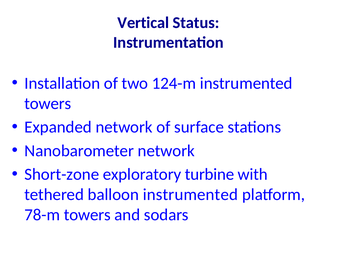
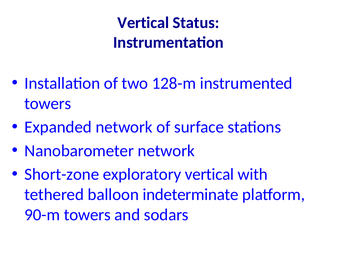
124-m: 124-m -> 128-m (174, 83)
exploratory turbine: turbine -> vertical (210, 174)
balloon instrumented: instrumented -> indeterminate (191, 194)
78-m: 78-m -> 90-m (42, 215)
